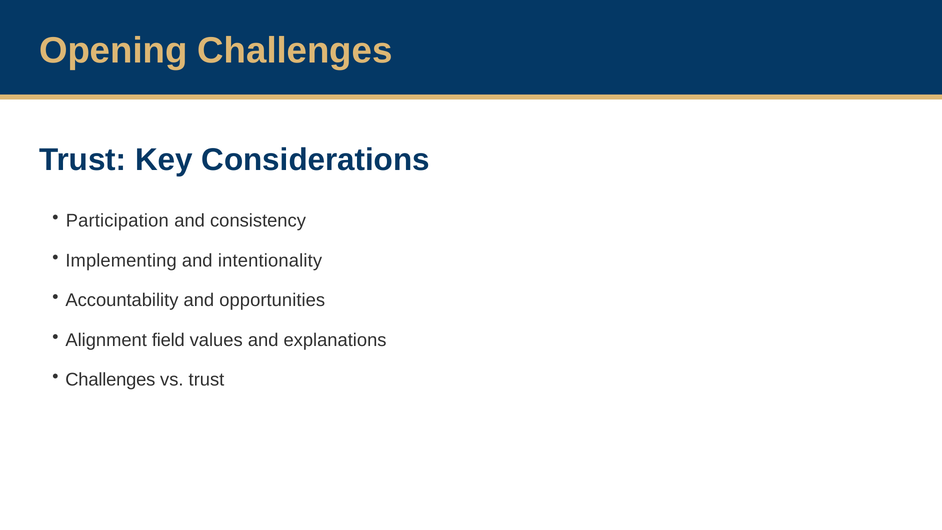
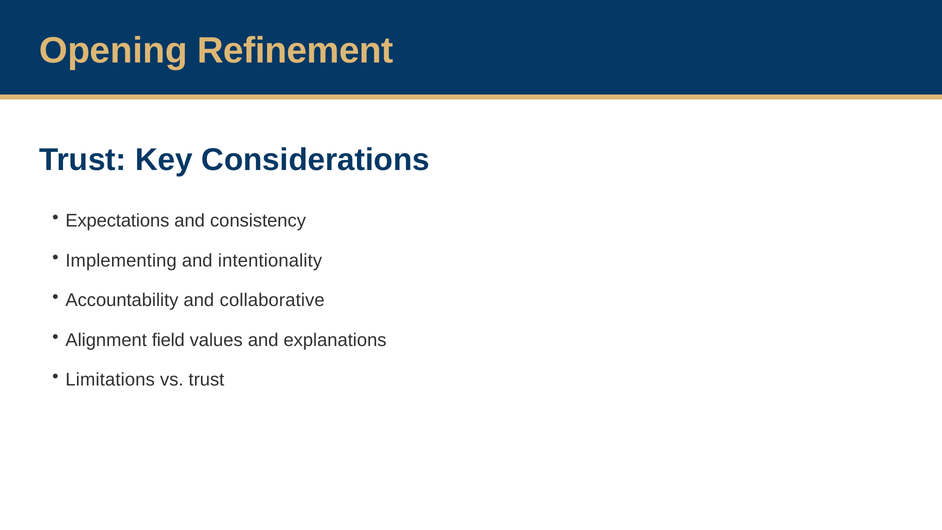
Opening Challenges: Challenges -> Refinement (295, 51)
Participation: Participation -> Expectations (117, 221)
opportunities: opportunities -> collaborative (272, 300)
Challenges: Challenges -> Limitations (110, 380)
